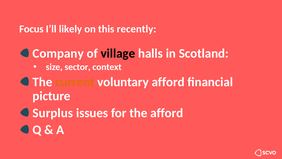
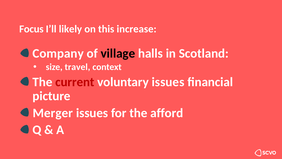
recently: recently -> increase (137, 29)
sector: sector -> travel (77, 67)
current colour: orange -> red (75, 82)
voluntary afford: afford -> issues (168, 82)
Surplus: Surplus -> Merger (53, 113)
